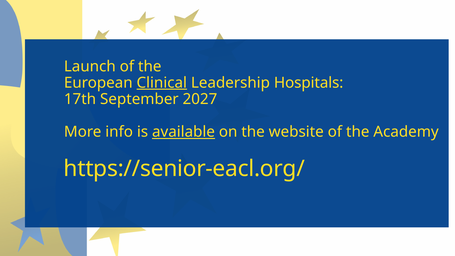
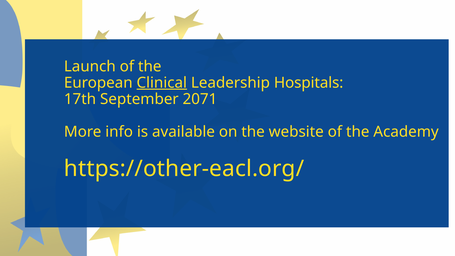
2027: 2027 -> 2071 (200, 99)
available underline: present -> none (183, 132)
https://senior-eacl.org/: https://senior-eacl.org/ -> https://other-eacl.org/ (184, 169)
